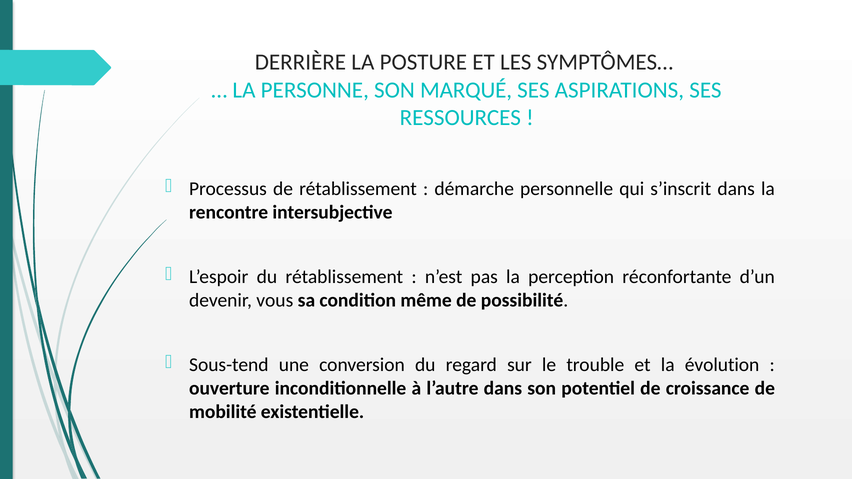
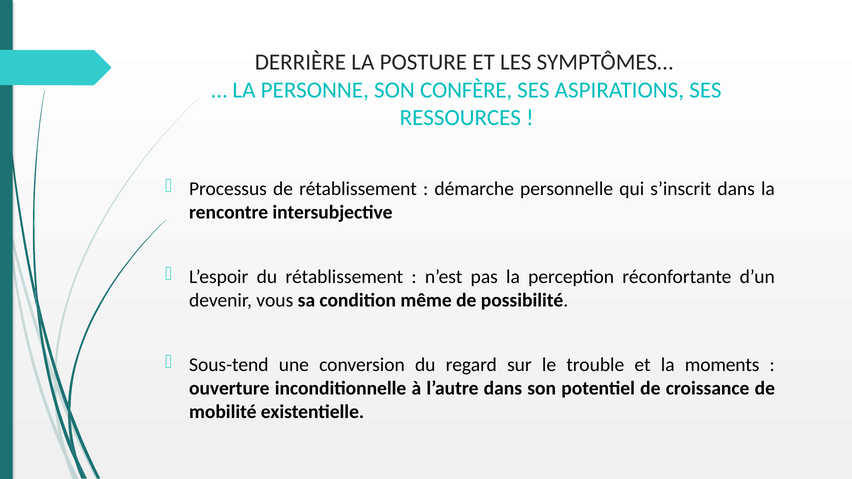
MARQUÉ: MARQUÉ -> CONFÈRE (466, 90)
évolution: évolution -> moments (722, 365)
